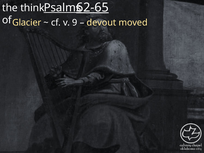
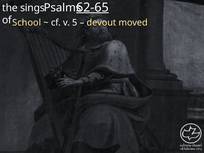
Psalms underline: present -> none (62, 8)
think: think -> sings (32, 8)
Glacier: Glacier -> School (27, 23)
9: 9 -> 5 (75, 23)
